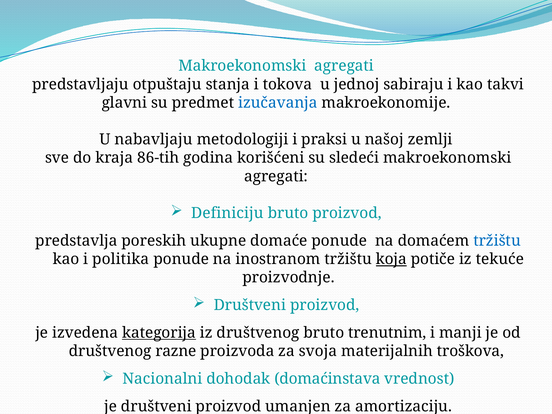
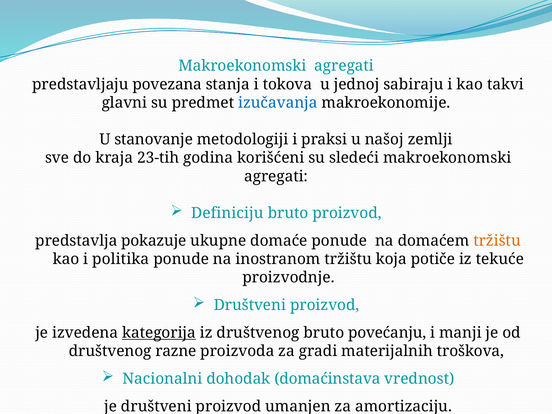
otpuštaju: otpuštaju -> povezana (167, 84)
nabavljaju: nabavljaju -> stanovanje (154, 140)
86-tih: 86-tih -> 23-tih (158, 158)
poreskih: poreskih -> pokazuje (154, 241)
tržištu colour: blue -> orange (497, 241)
koja underline: present -> none (391, 259)
trenutnim: trenutnim -> povećanju (387, 333)
svoja: svoja -> gradi (318, 351)
